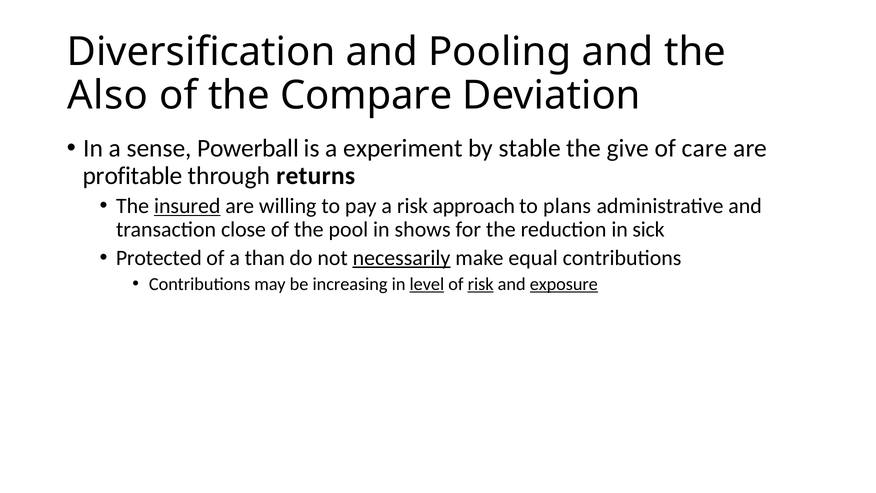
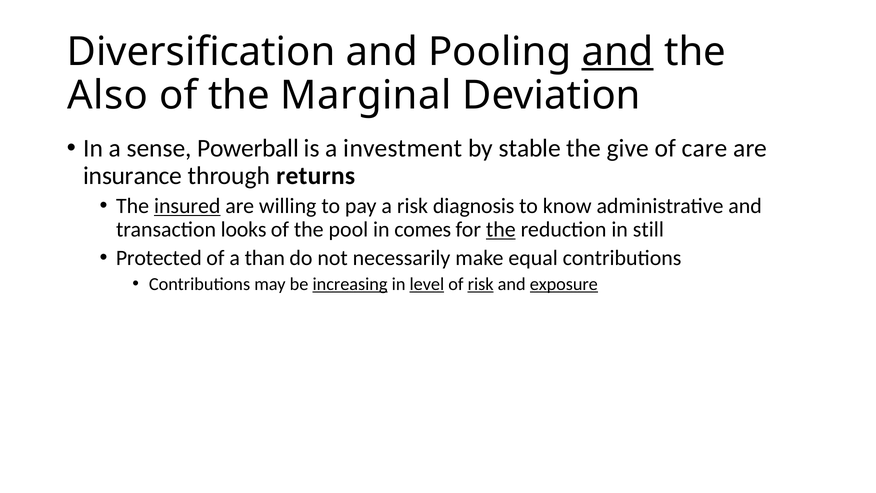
and underline: none -> present (618, 52)
Compare: Compare -> Marginal (366, 95)
experiment: experiment -> investment (403, 148)
profitable: profitable -> insurance (133, 176)
approach: approach -> diagnosis (474, 206)
plans: plans -> know (567, 206)
close: close -> looks (244, 230)
shows: shows -> comes (423, 230)
the underline: none -> present (501, 230)
sick: sick -> still (648, 230)
necessarily underline: present -> none (402, 258)
increasing underline: none -> present (350, 284)
